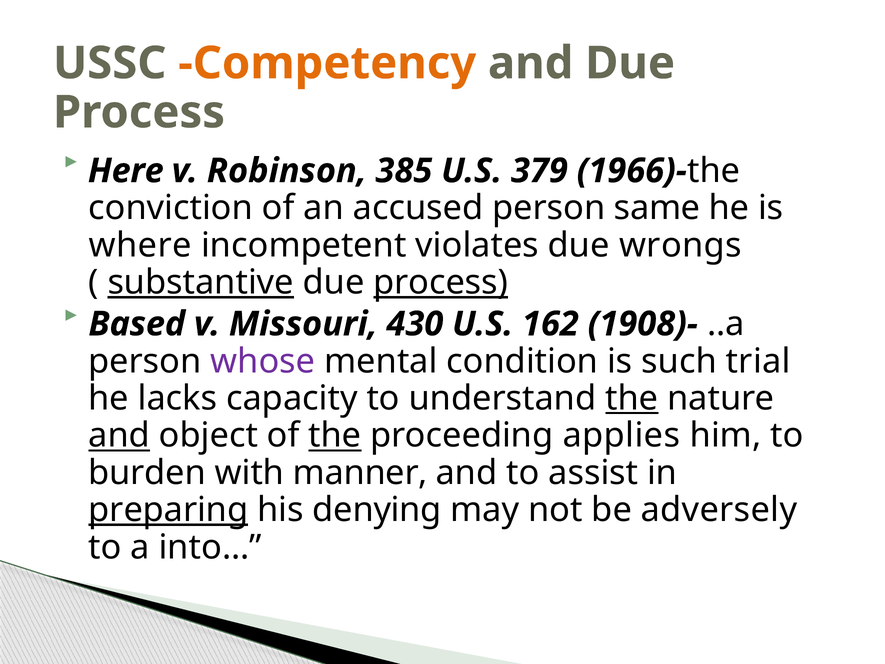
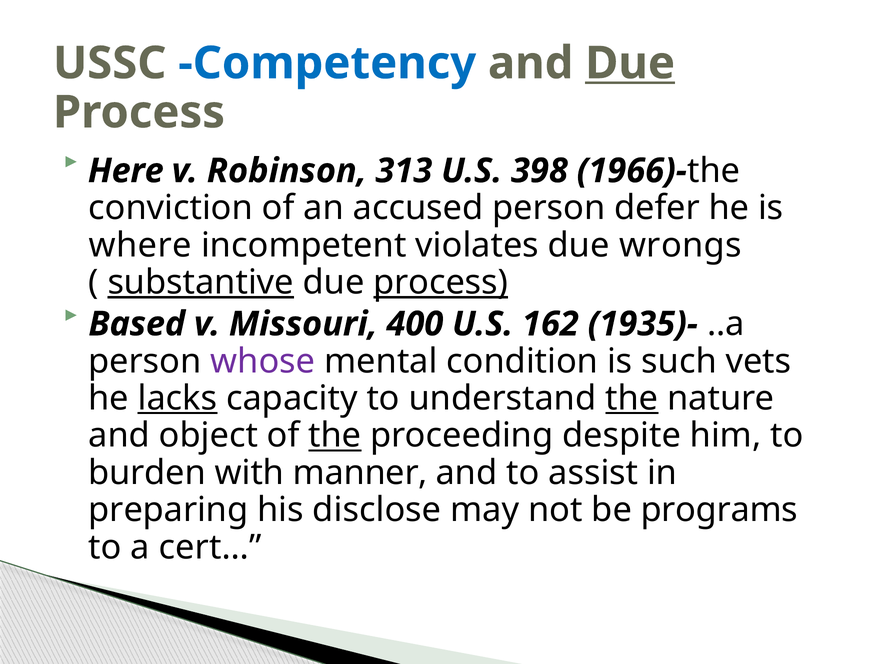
Competency colour: orange -> blue (327, 63)
Due underline: none -> present (630, 63)
385: 385 -> 313 (404, 171)
379: 379 -> 398 (539, 171)
same: same -> defer (657, 208)
430: 430 -> 400 (415, 324)
1908)-: 1908)- -> 1935)- (643, 324)
trial: trial -> vets (758, 361)
lacks underline: none -> present (178, 398)
and underline: present -> none (119, 435)
applies: applies -> despite (622, 435)
preparing underline: present -> none (168, 510)
denying: denying -> disclose (377, 510)
adversely: adversely -> programs (719, 510)
into…: into… -> cert… (210, 547)
